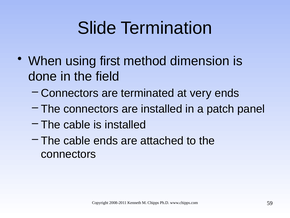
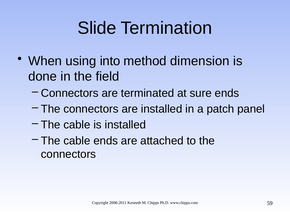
first: first -> into (110, 61)
very: very -> sure (201, 93)
